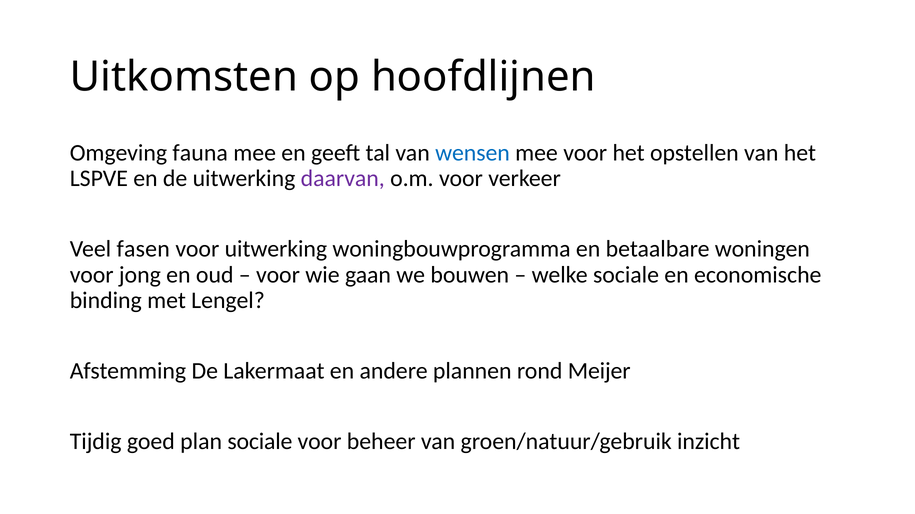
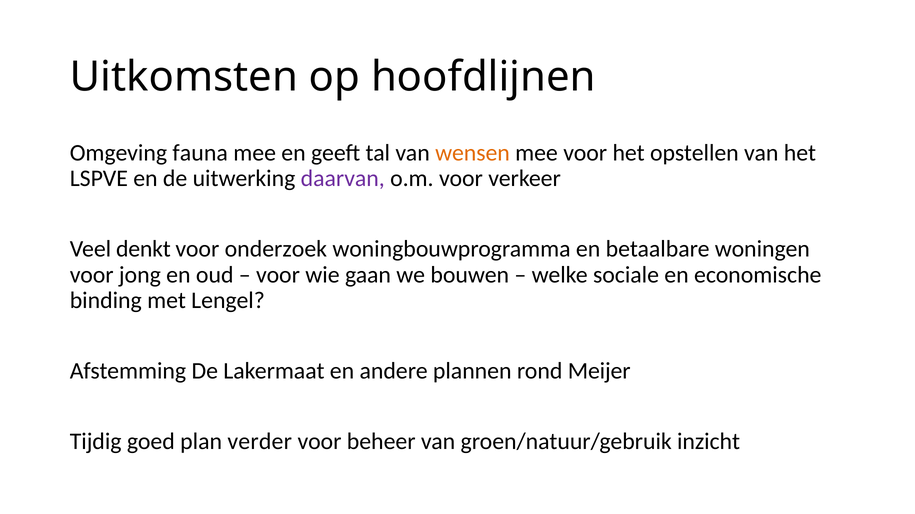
wensen colour: blue -> orange (473, 153)
fasen: fasen -> denkt (143, 249)
voor uitwerking: uitwerking -> onderzoek (276, 249)
plan sociale: sociale -> verder (260, 442)
